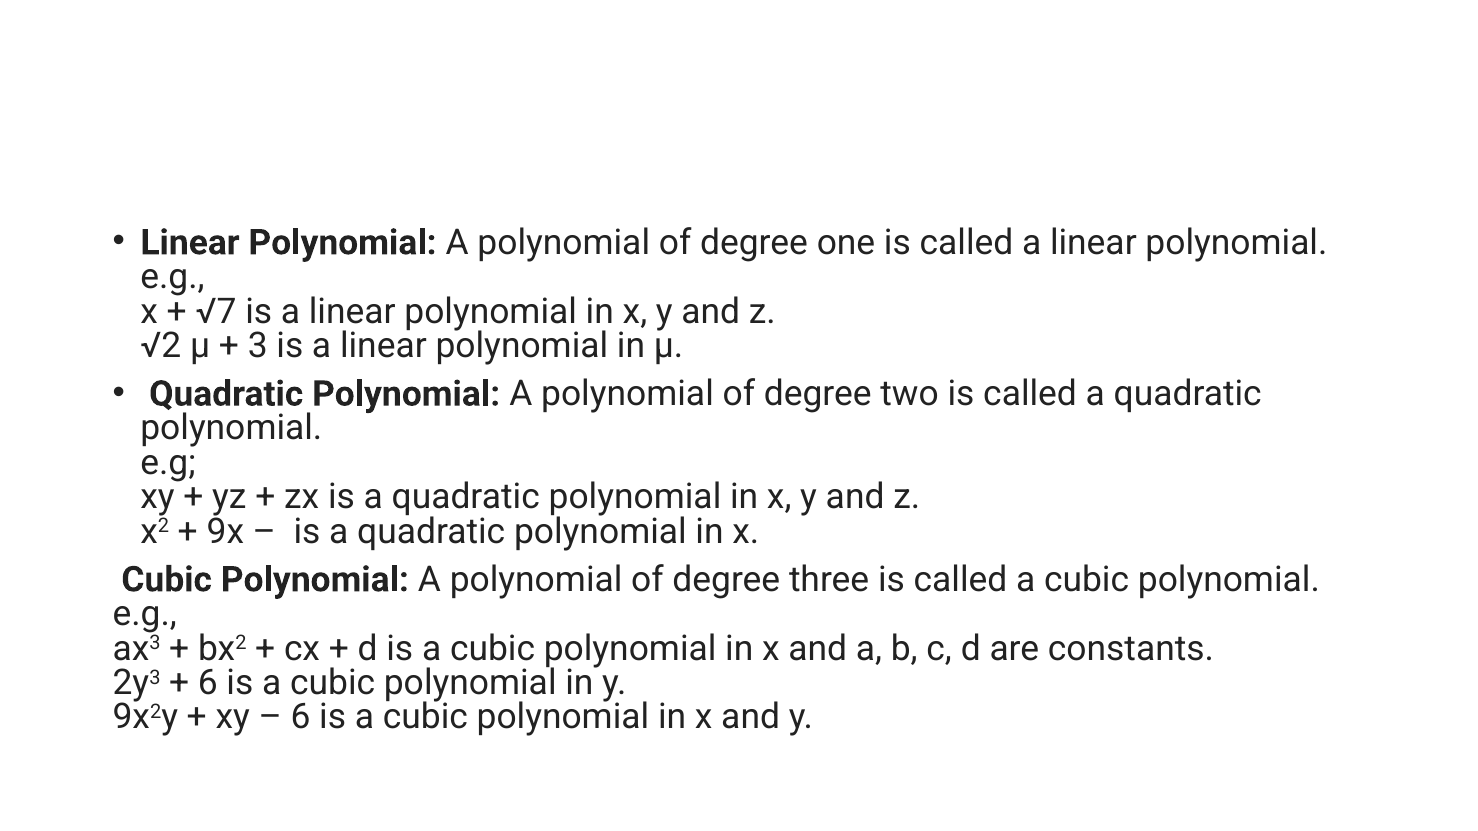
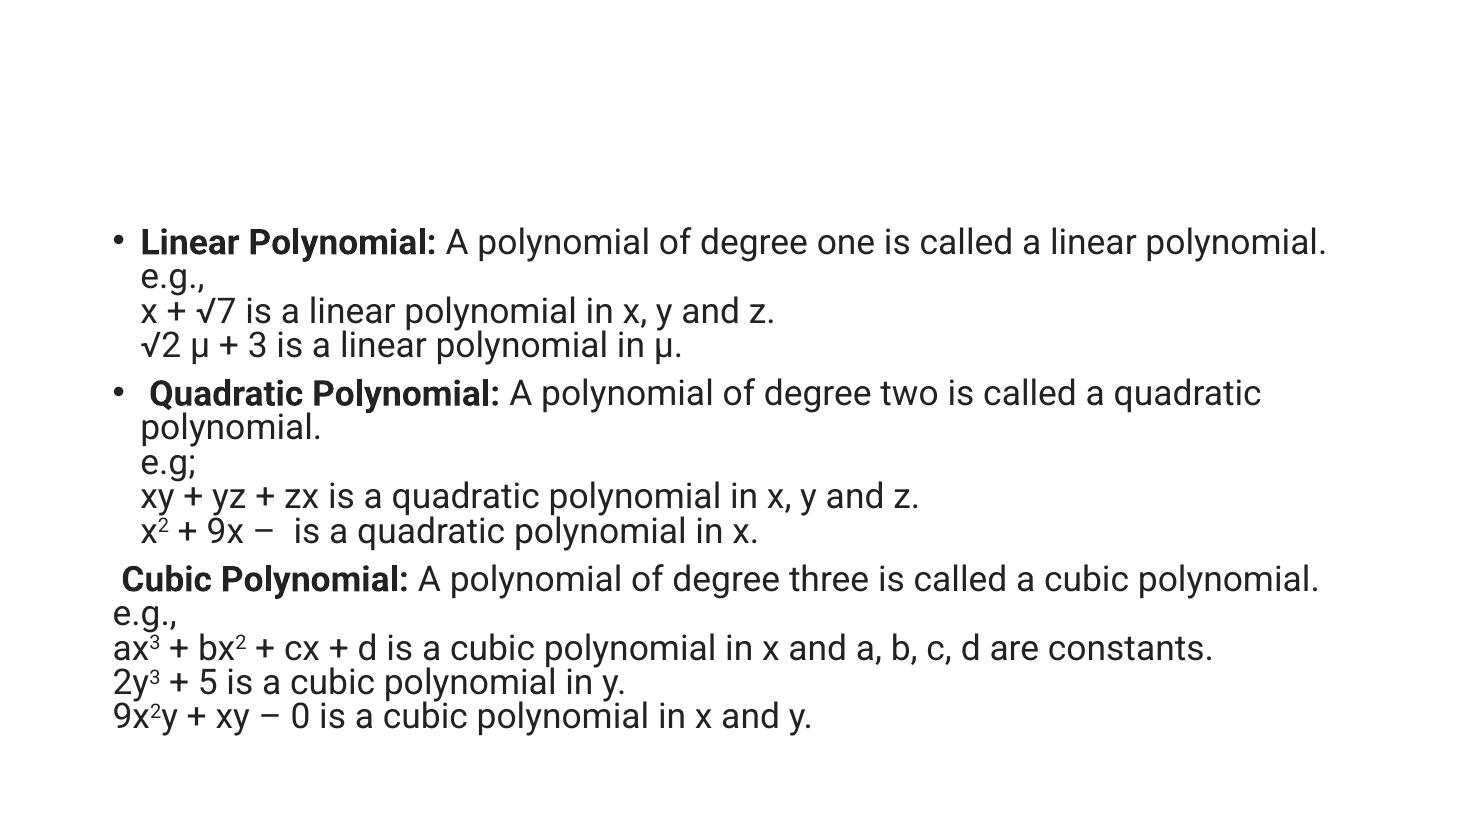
6: 6 -> 5 (208, 683)
6: 6 -> 0 (301, 717)
